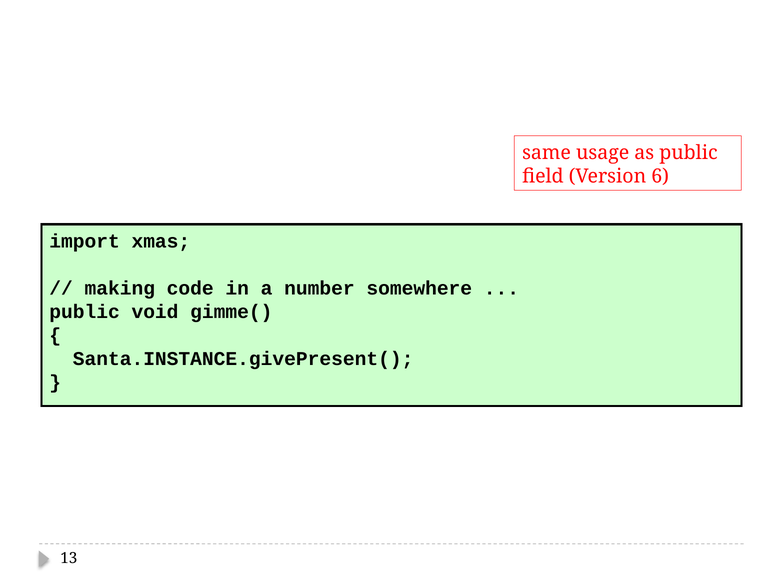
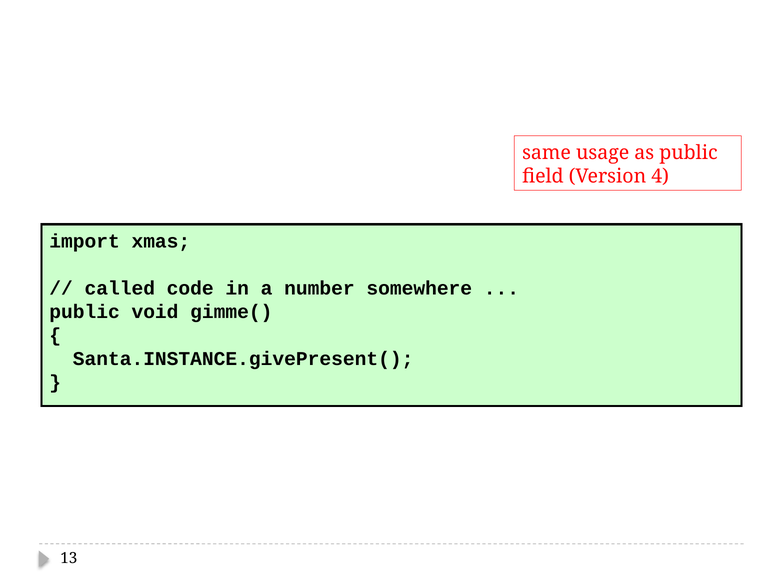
6: 6 -> 4 (660, 176)
making: making -> called (120, 288)
